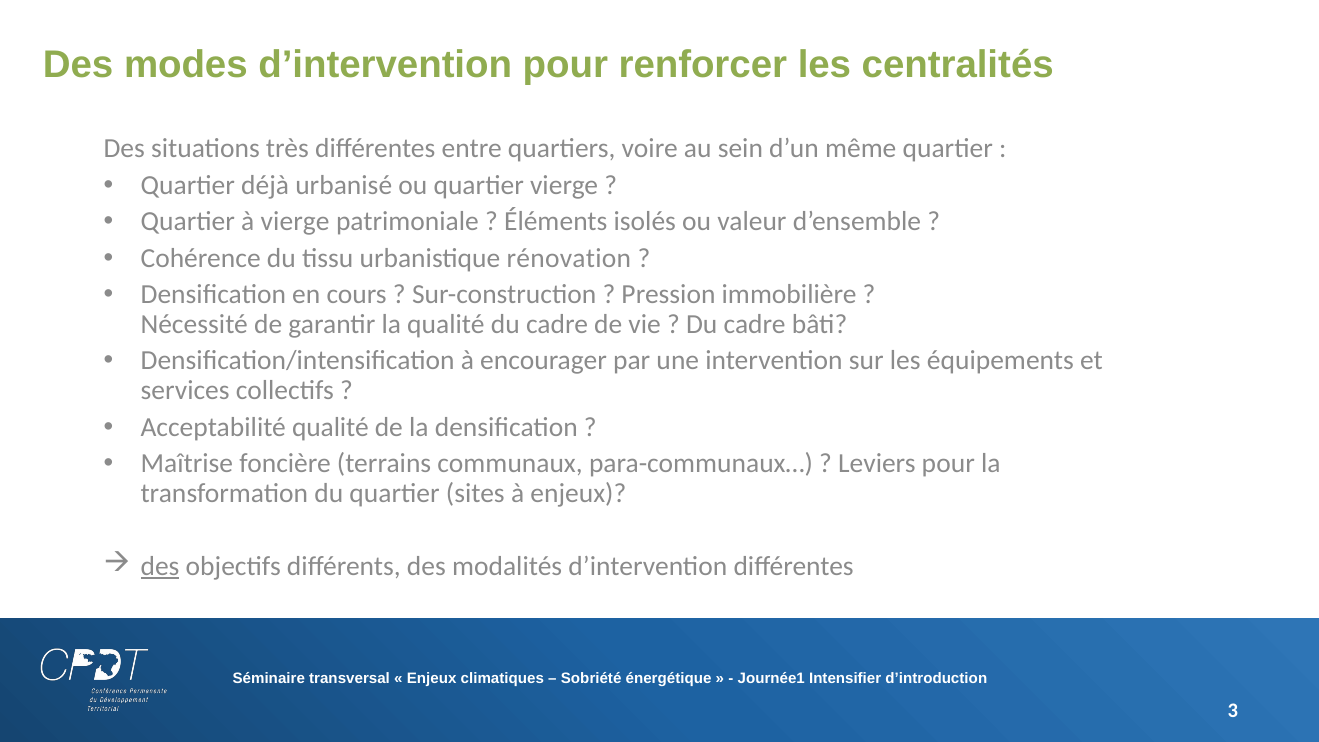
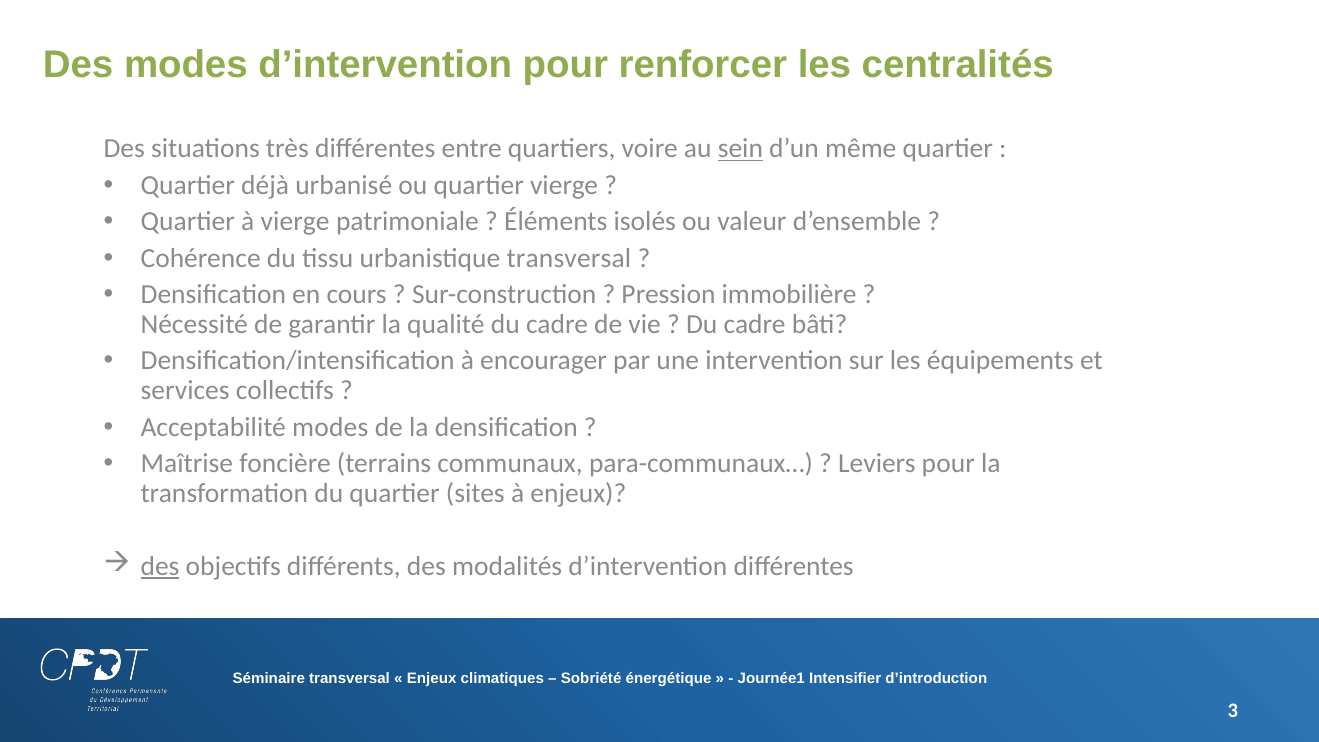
sein underline: none -> present (740, 149)
urbanistique rénovation: rénovation -> transversal (569, 258)
Acceptabilité qualité: qualité -> modes (330, 427)
